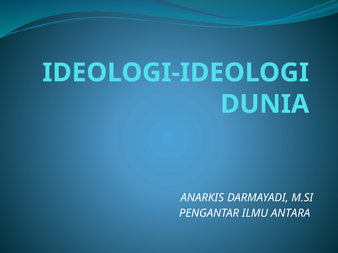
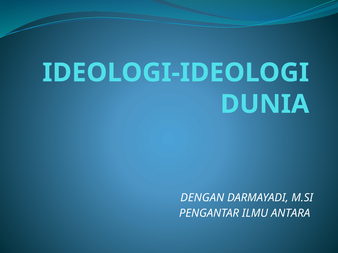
ANARKIS: ANARKIS -> DENGAN (202, 198)
